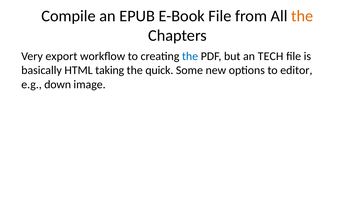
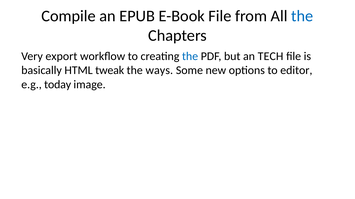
the colour: orange -> blue (302, 16)
taking: taking -> tweak (110, 71)
quick: quick -> ways (159, 71)
down: down -> today (58, 85)
